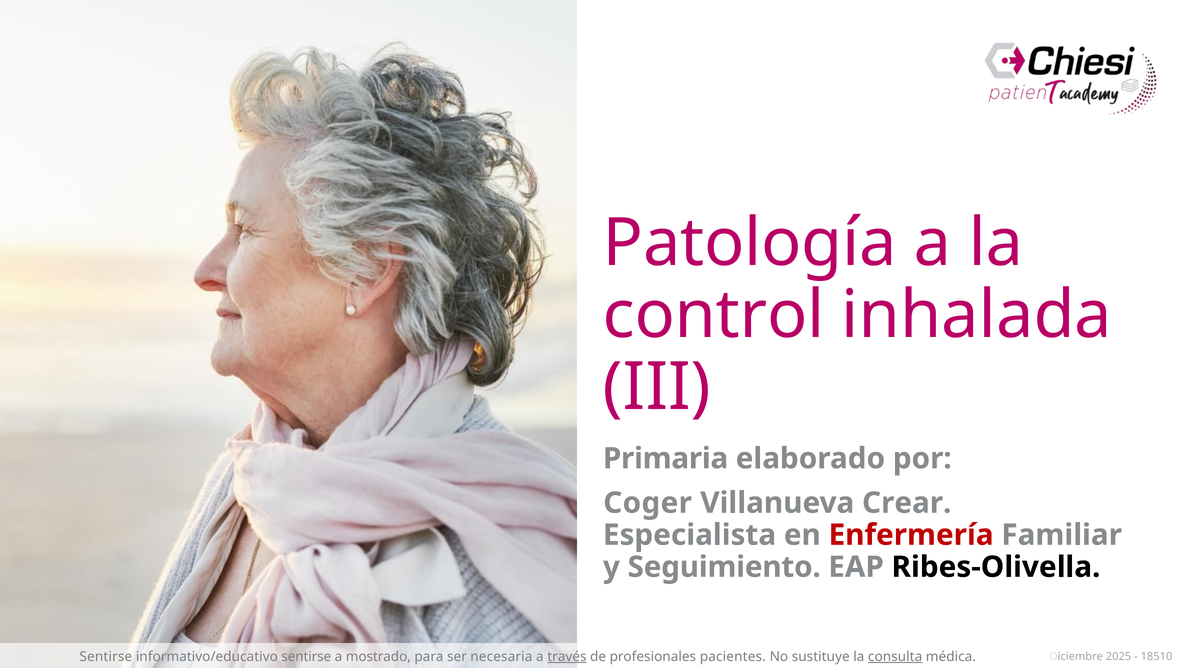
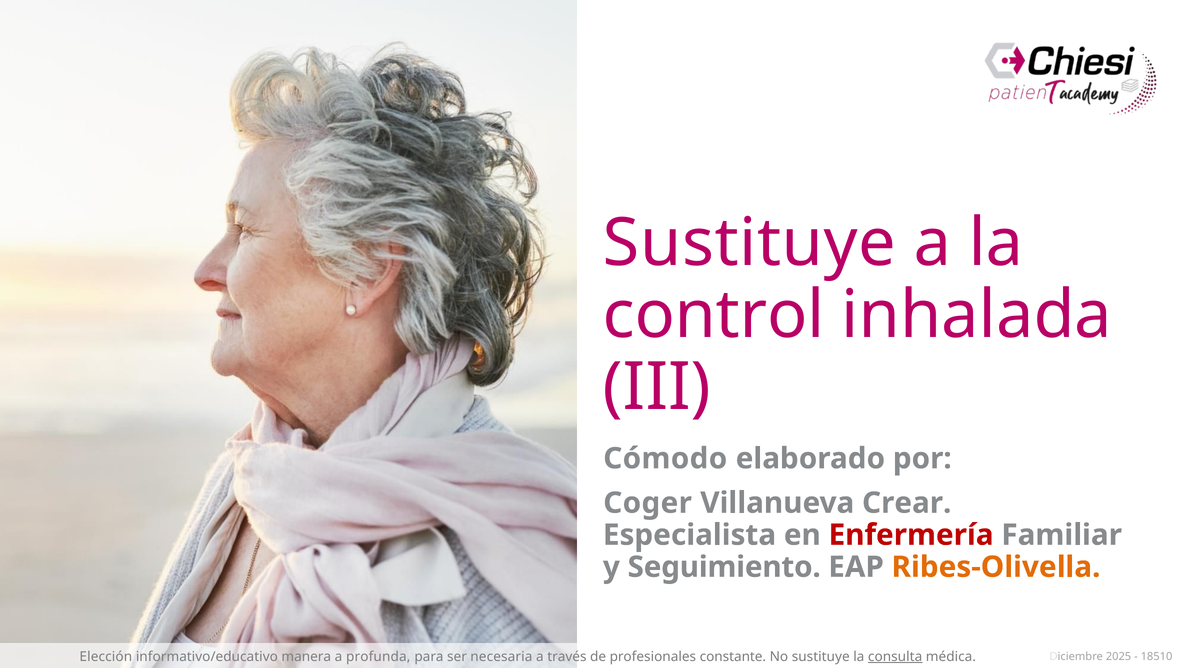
Patología: Patología -> Sustituye (749, 243)
Primaria: Primaria -> Cómodo (665, 459)
Ribes-Olivella colour: black -> orange (996, 567)
Sentirse: Sentirse -> Elección (106, 657)
informativo/educativo sentirse: sentirse -> manera (306, 657)
mostrado: mostrado -> profunda (378, 657)
través underline: present -> none (567, 657)
pacientes: pacientes -> constante (733, 657)
